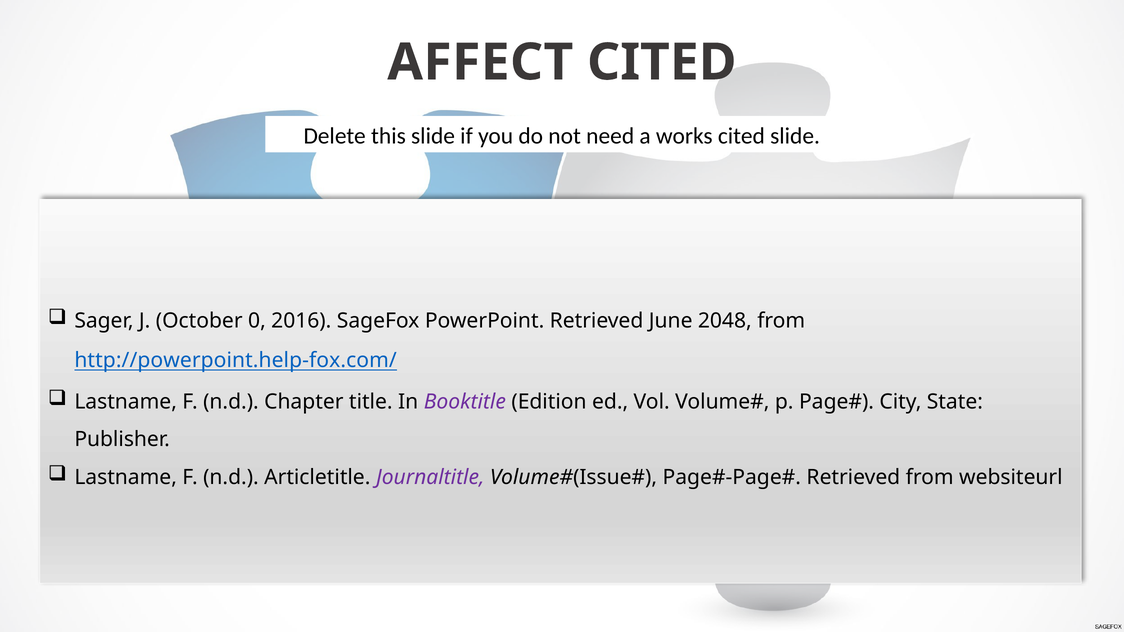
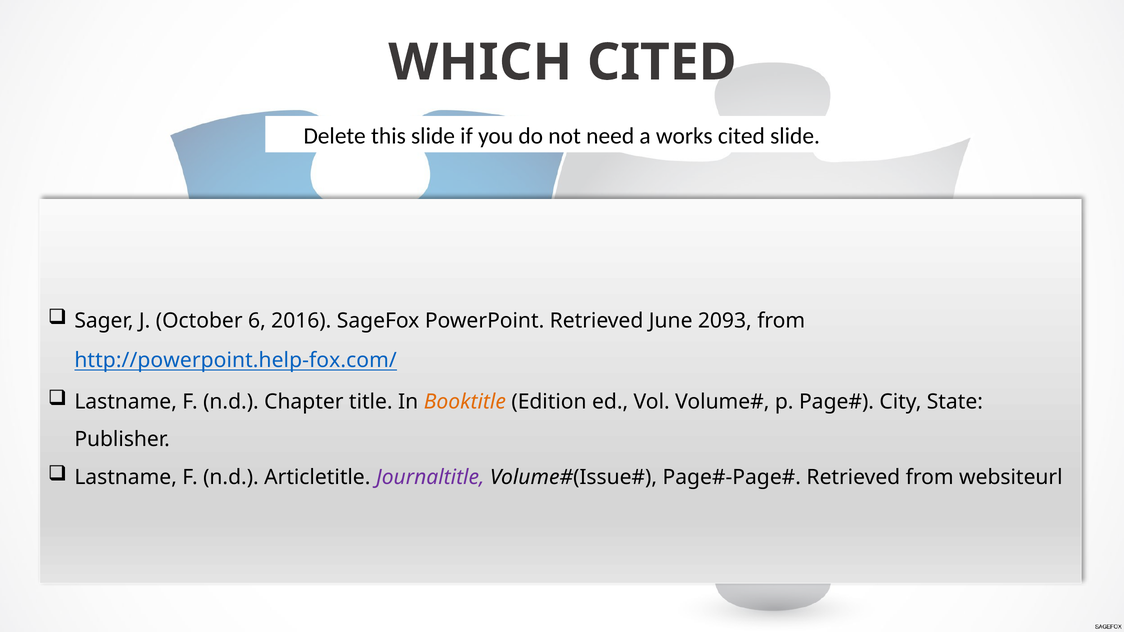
AFFECT: AFFECT -> WHICH (480, 62)
0: 0 -> 6 (257, 321)
2048: 2048 -> 2093 (725, 321)
Booktitle colour: purple -> orange (465, 402)
